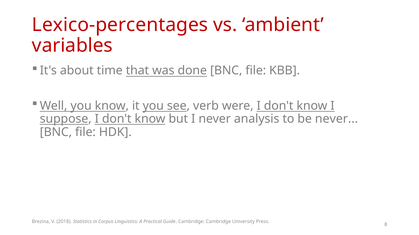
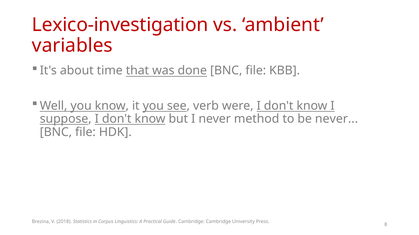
Lexico-percentages: Lexico-percentages -> Lexico-investigation (120, 25)
analysis: analysis -> method (257, 119)
